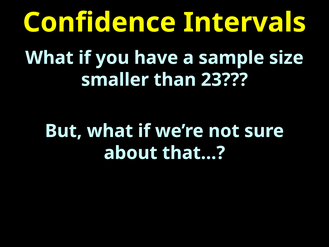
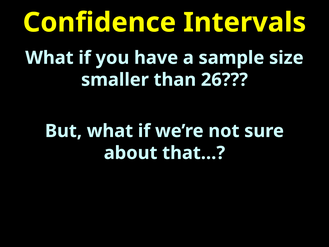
23: 23 -> 26 (224, 80)
